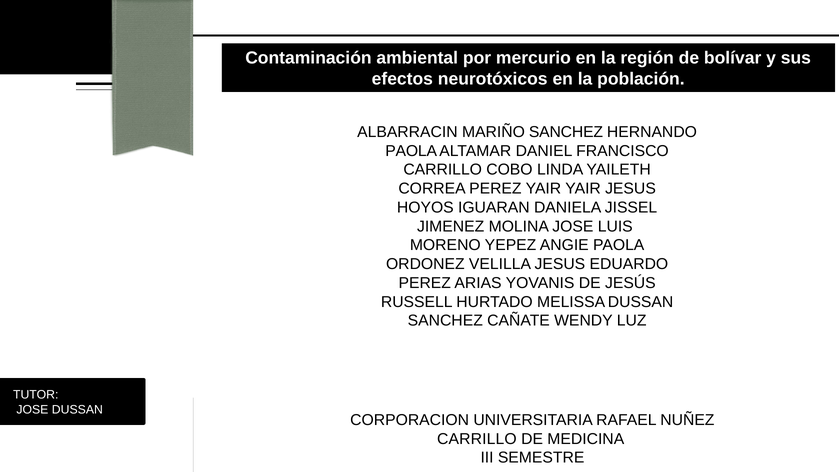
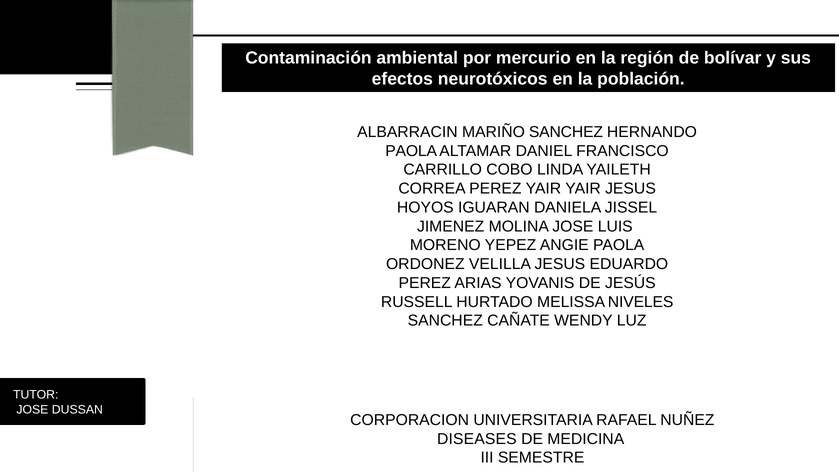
DUSSAN: DUSSAN -> NIVELES (641, 302)
CARRILLO: CARRILLO -> DISEASES (477, 439)
